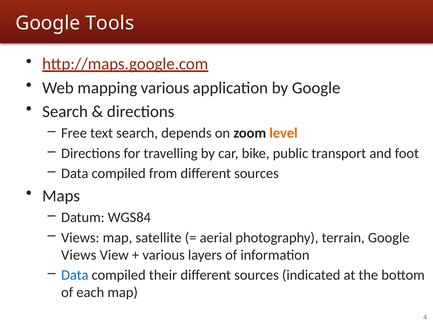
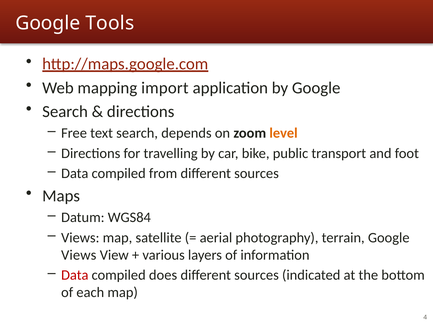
mapping various: various -> import (165, 88)
Data colour: blue -> red (75, 275)
their: their -> does (163, 275)
